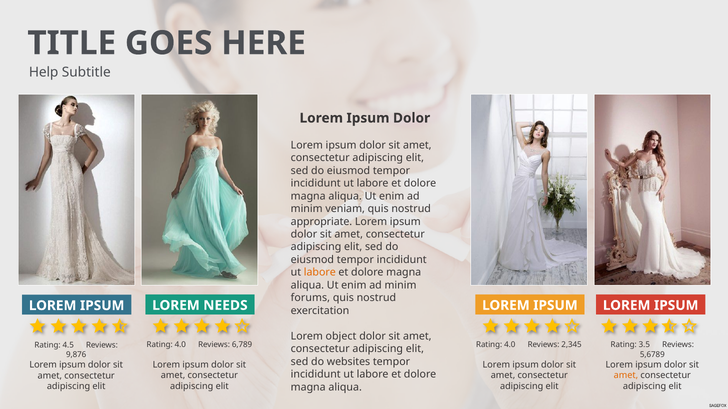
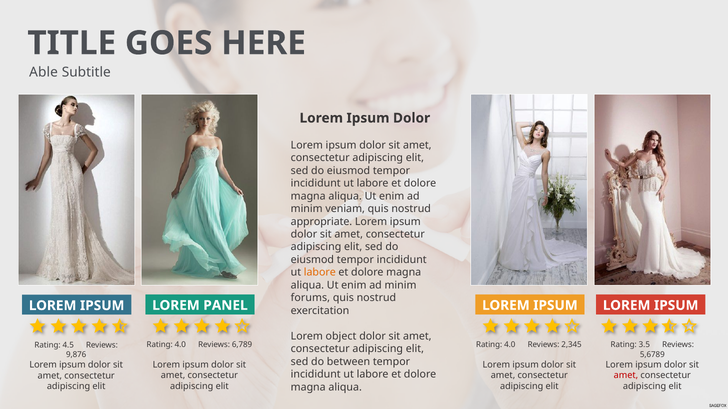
Help: Help -> Able (44, 72)
NEEDS: NEEDS -> PANEL (225, 306)
websites: websites -> between (348, 362)
amet colour: orange -> red (626, 376)
